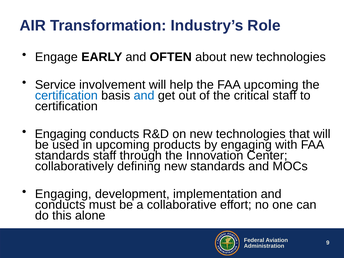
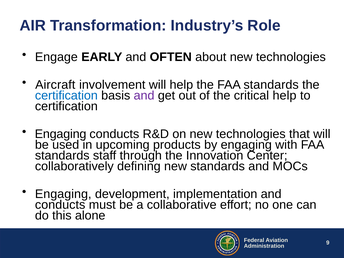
Service: Service -> Aircraft (55, 85)
the FAA upcoming: upcoming -> standards (271, 85)
and colour: blue -> purple (144, 96)
critical staff: staff -> help (285, 96)
